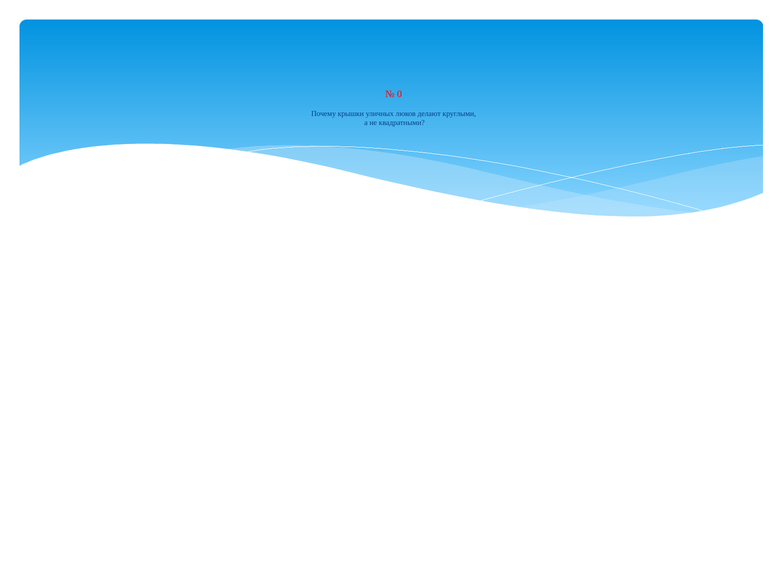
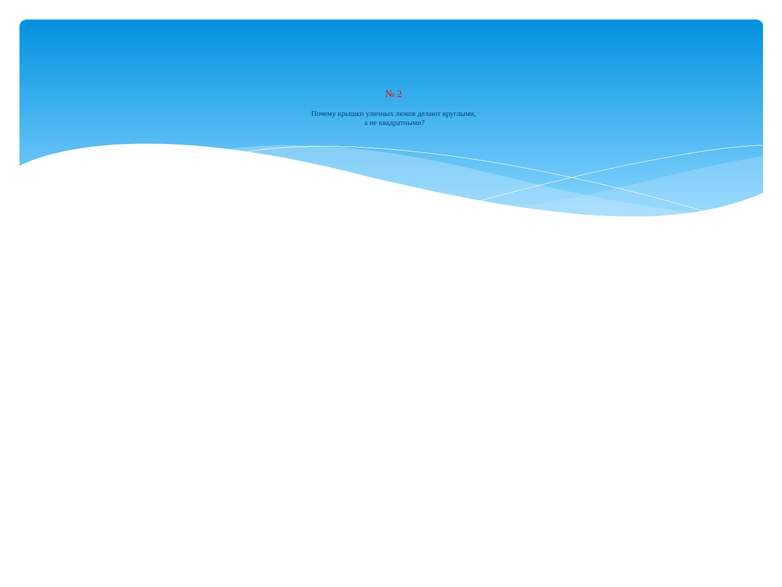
0: 0 -> 2 (400, 94)
